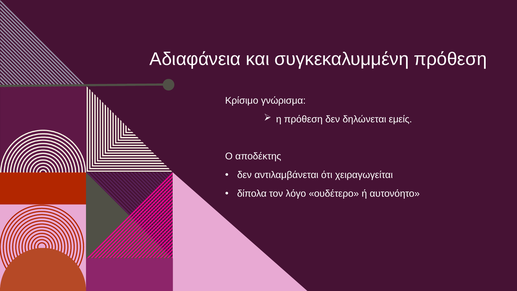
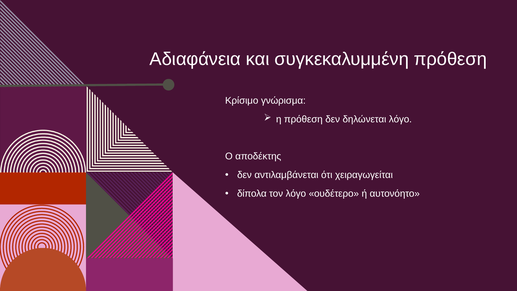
δηλώνεται εμείς: εμείς -> λόγο (400, 119)
